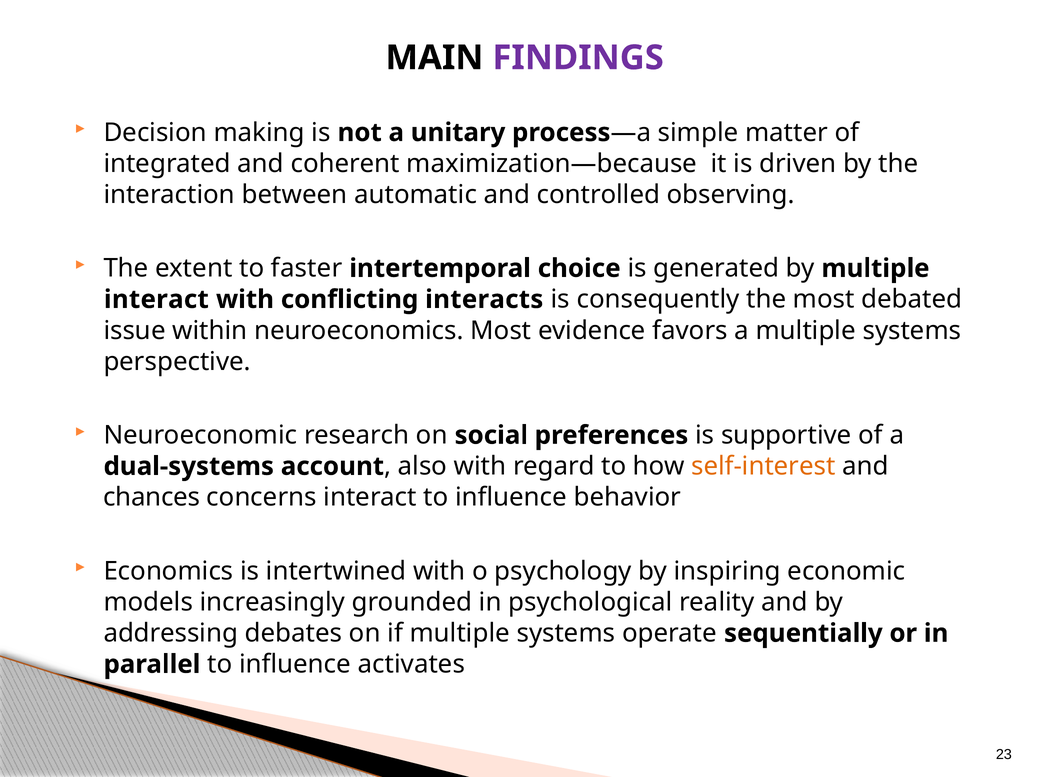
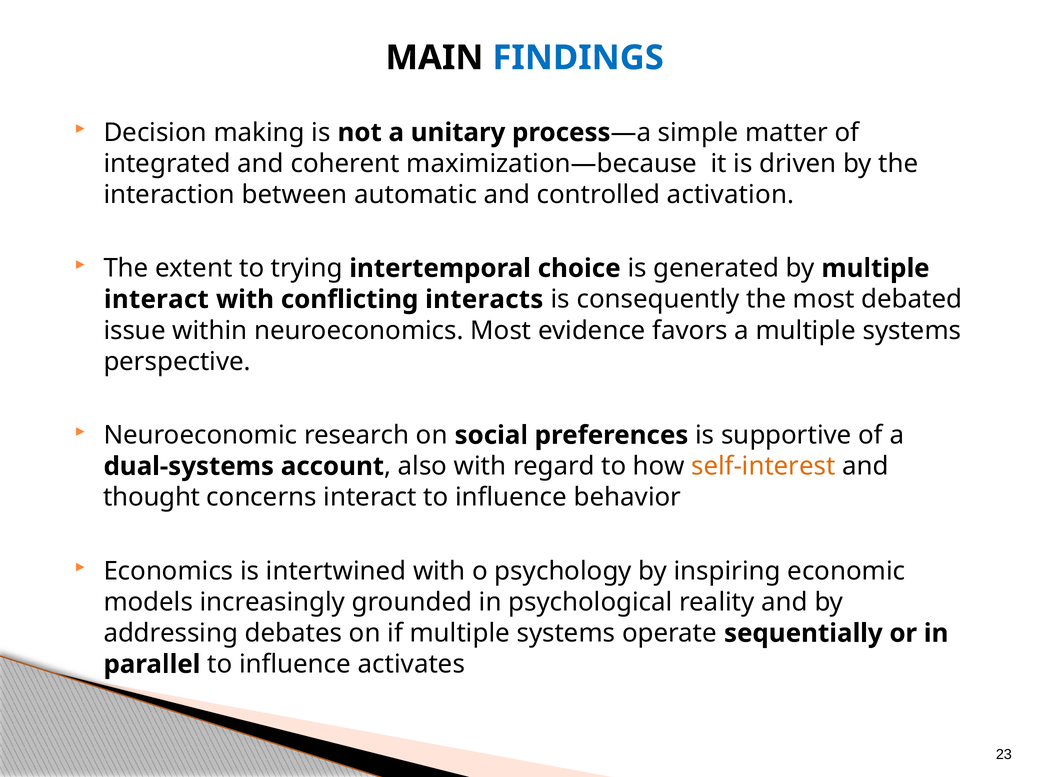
FINDINGS colour: purple -> blue (578, 58)
observing: observing -> activation (731, 195)
faster: faster -> trying (307, 269)
chances: chances -> thought (152, 498)
